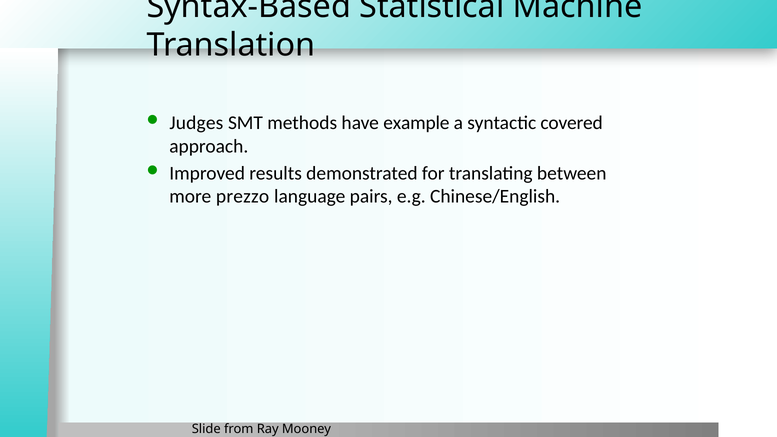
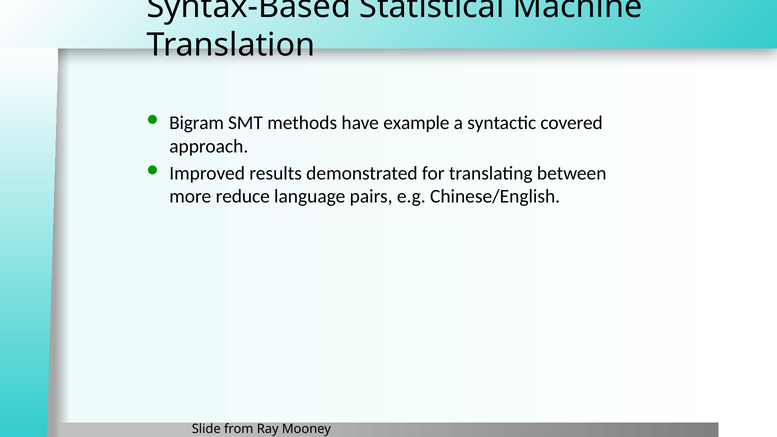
Judges: Judges -> Bigram (197, 123)
prezzo: prezzo -> reduce (243, 197)
